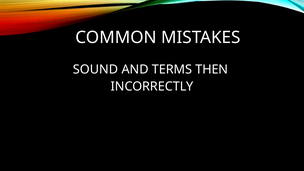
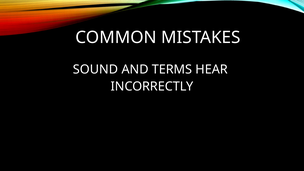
THEN: THEN -> HEAR (212, 70)
